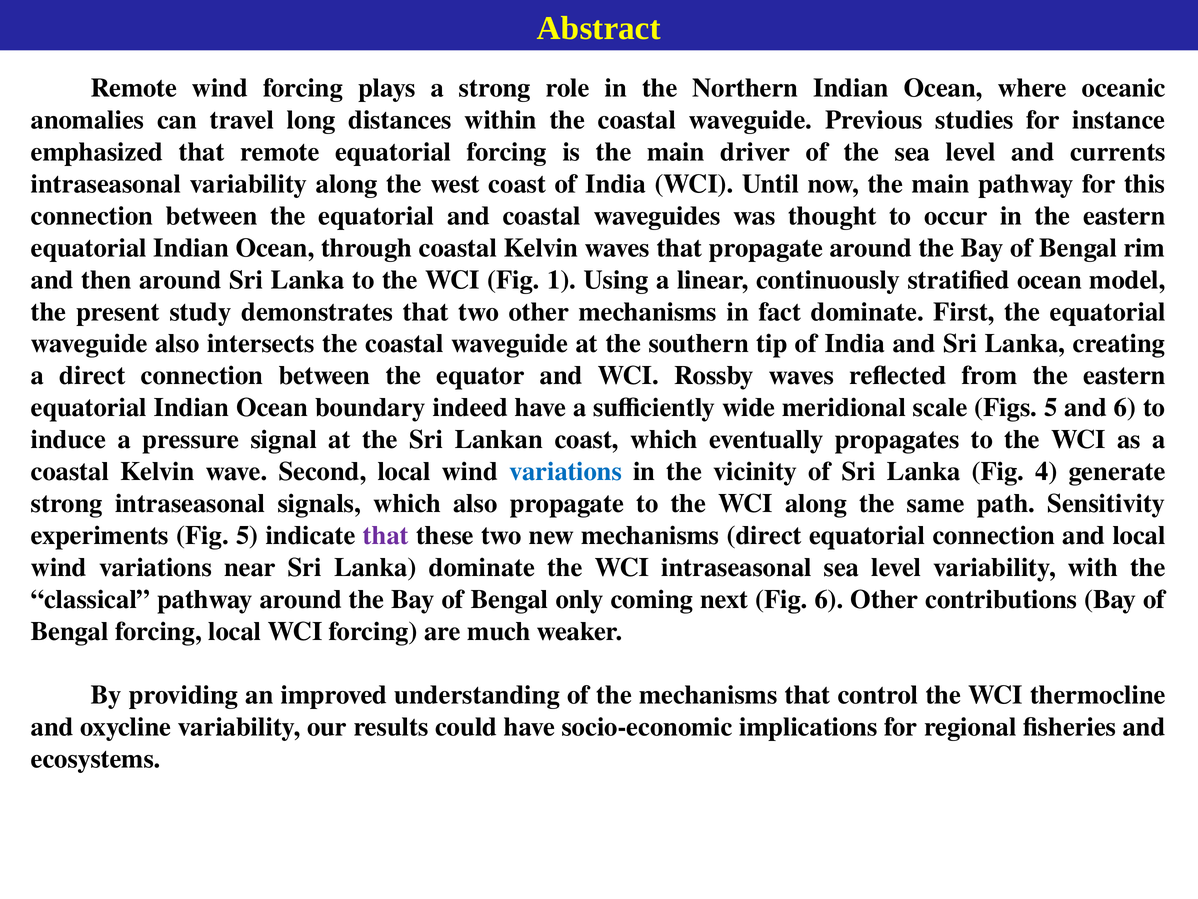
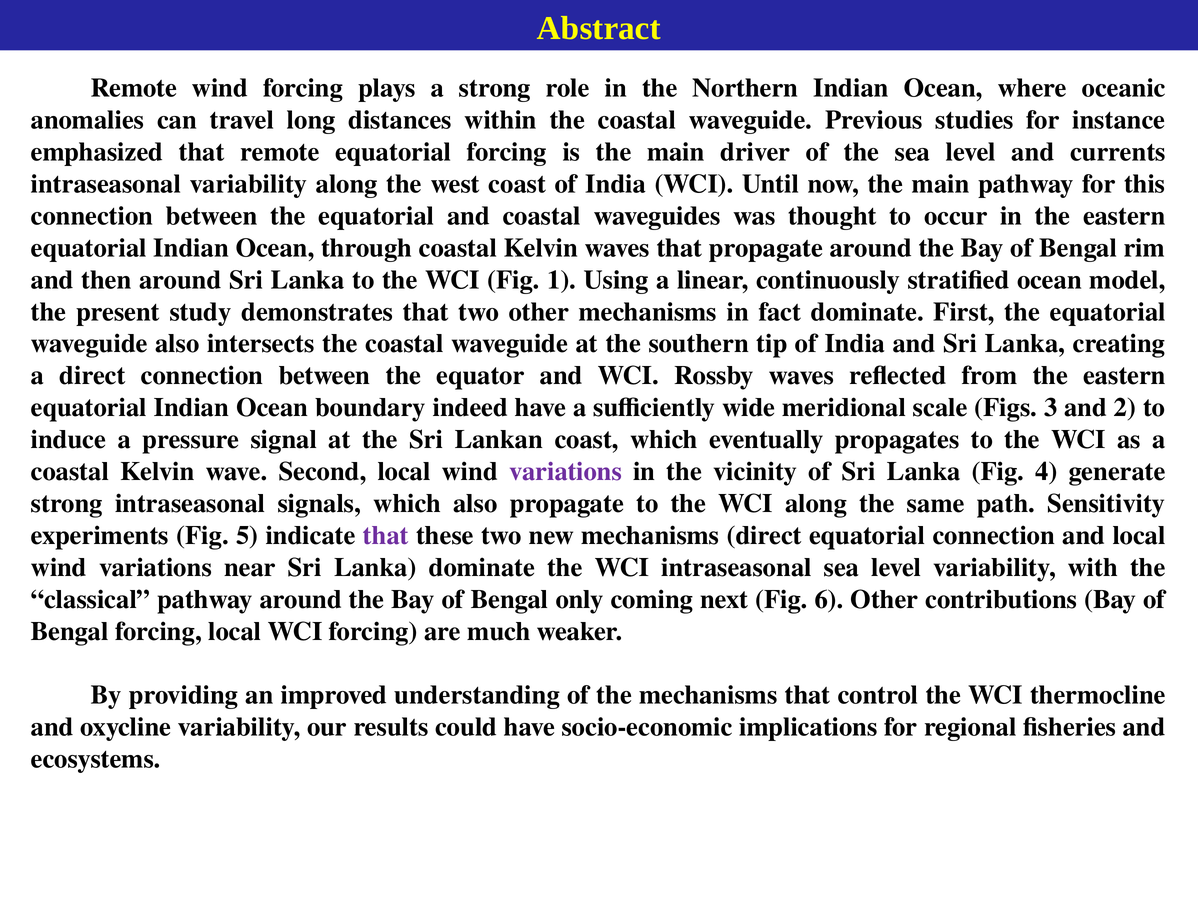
Figs 5: 5 -> 3 (1051, 407)
and 6: 6 -> 2 (1125, 407)
variations colour: blue -> purple (566, 471)
